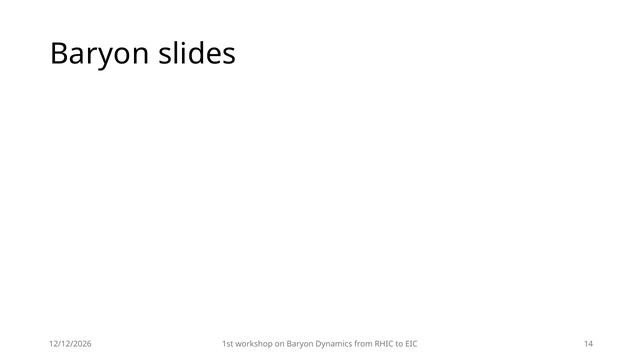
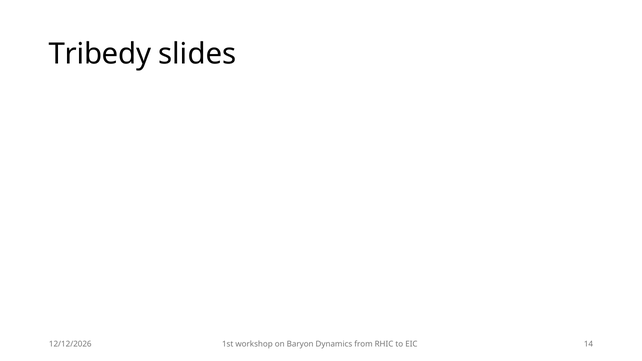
Baryon: Baryon -> Tribedy (100, 54)
